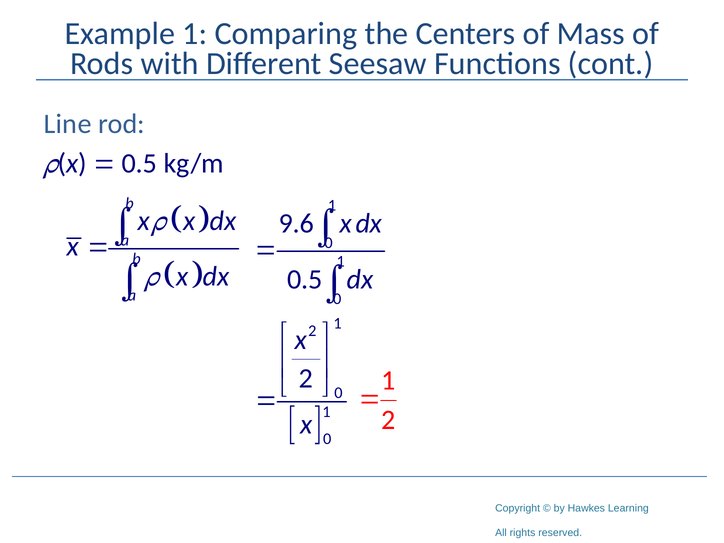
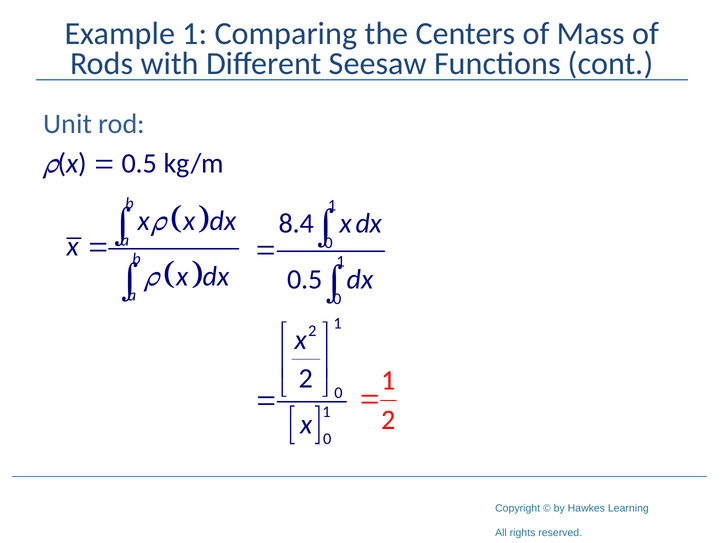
Line: Line -> Unit (68, 124)
9.6: 9.6 -> 8.4 (296, 223)
